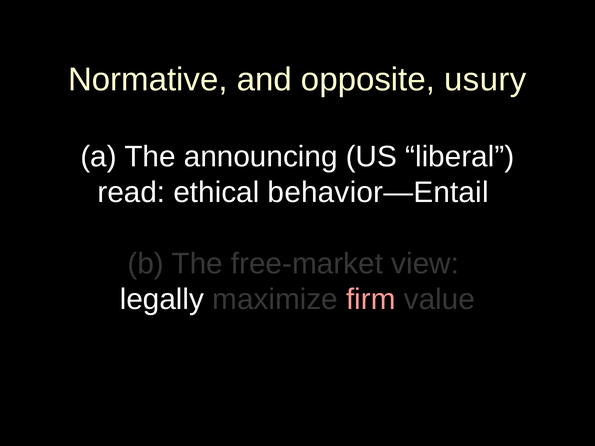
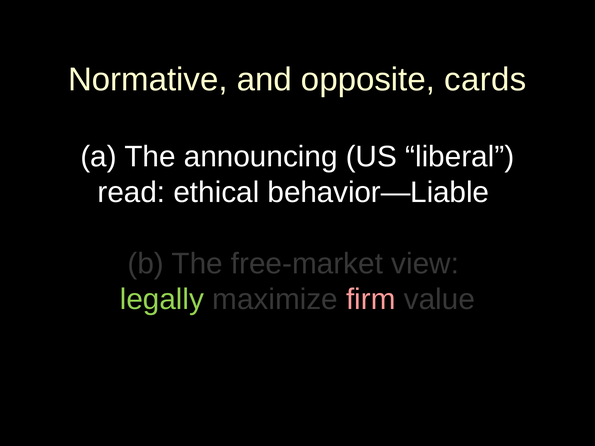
usury: usury -> cards (485, 80)
behavior—Entail: behavior—Entail -> behavior—Liable (378, 192)
legally colour: white -> light green (162, 300)
